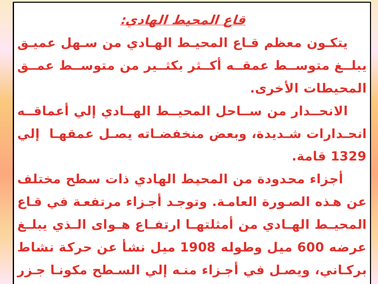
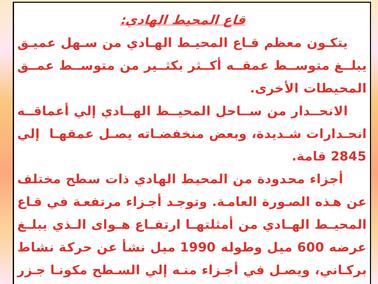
1329: 1329 -> 2845 (349, 156)
1908: 1908 -> 1990 (198, 247)
